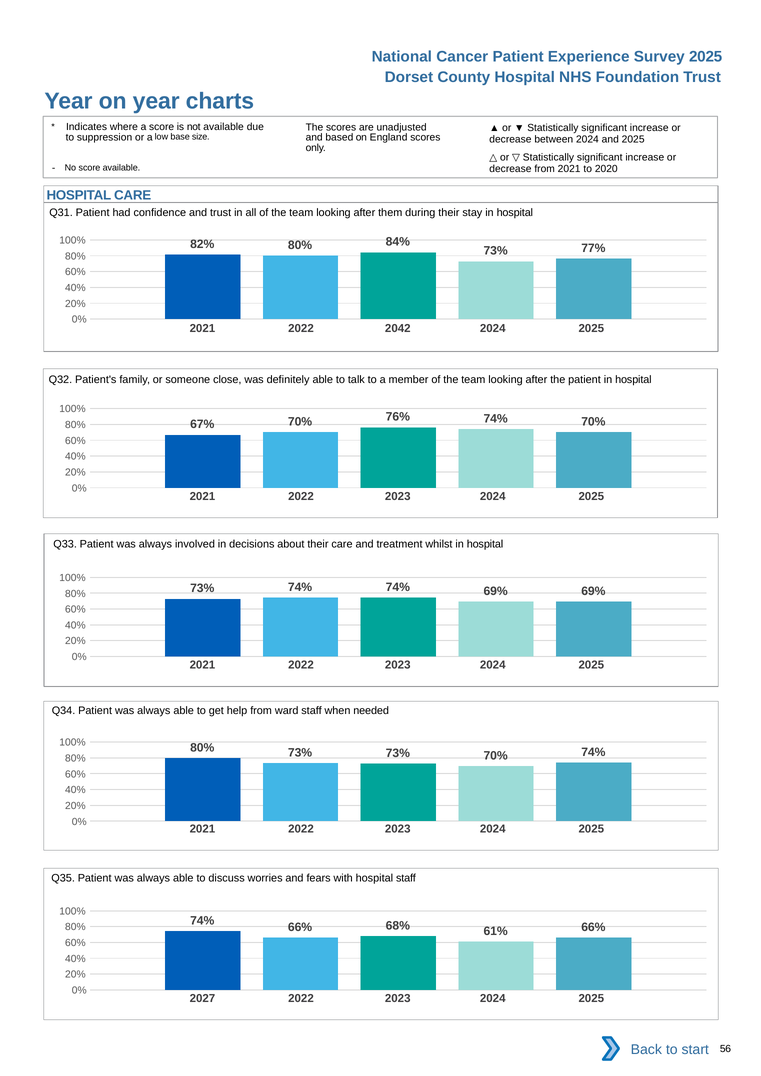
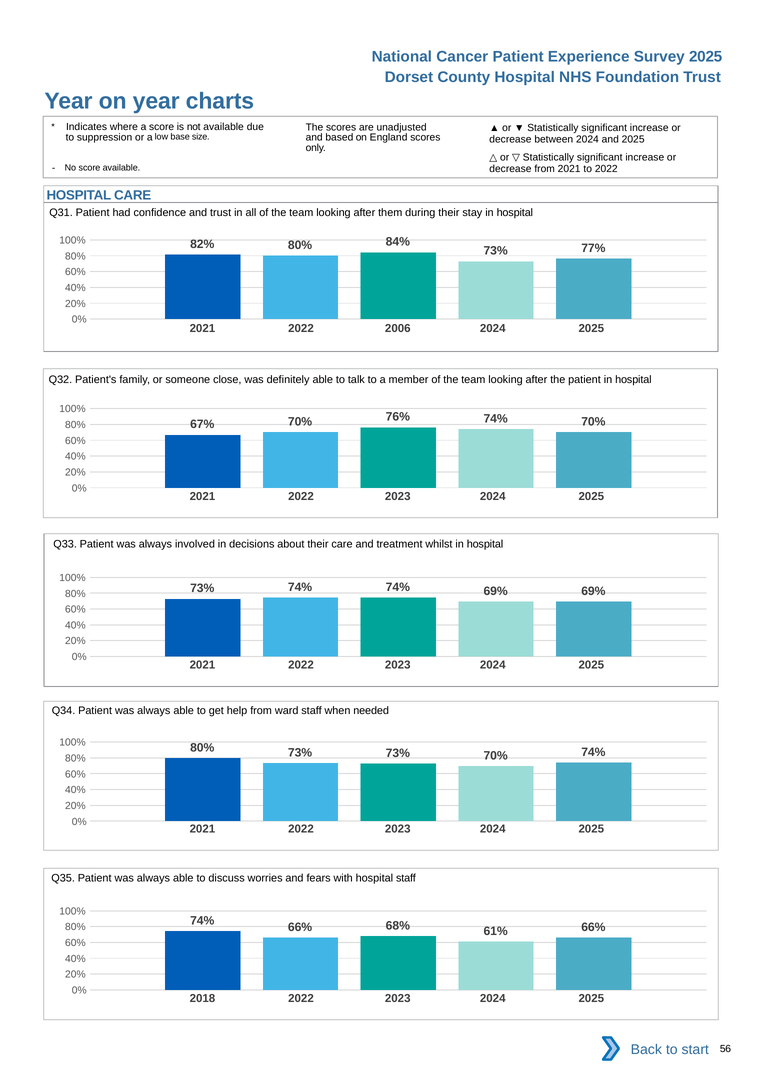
to 2020: 2020 -> 2022 (606, 169)
2042: 2042 -> 2006 (398, 329)
2027: 2027 -> 2018 (202, 1000)
